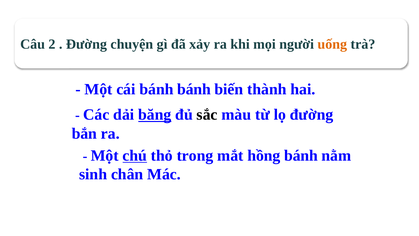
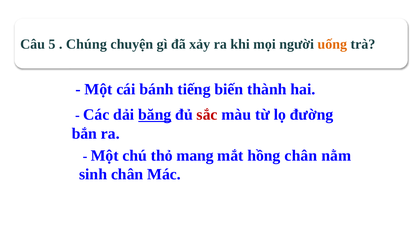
2: 2 -> 5 (52, 44)
Đường: Đường -> Chúng (86, 44)
bánh bánh: bánh -> tiếng (194, 89)
sắc colour: black -> red (207, 114)
chú underline: present -> none (135, 155)
trong: trong -> mang (195, 155)
hồng bánh: bánh -> chân (301, 155)
